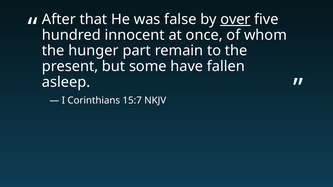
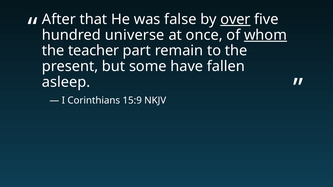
innocent: innocent -> universe (135, 35)
whom underline: none -> present (265, 35)
hunger: hunger -> teacher (94, 51)
15:7: 15:7 -> 15:9 (132, 101)
